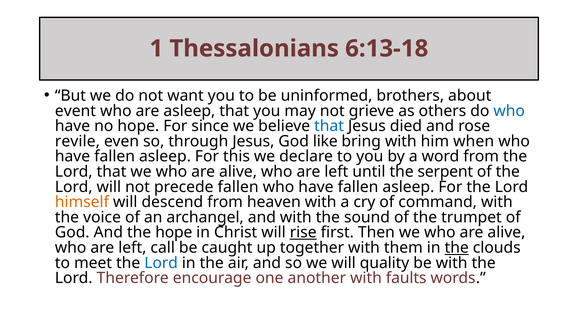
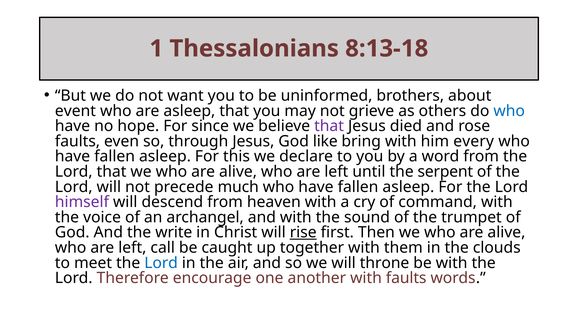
6:13-18: 6:13-18 -> 8:13-18 (387, 49)
that colour: blue -> purple (329, 126)
revile: revile -> faults (77, 141)
when: when -> every (474, 141)
precede fallen: fallen -> much (238, 187)
himself colour: orange -> purple (82, 202)
the hope: hope -> write (174, 233)
the underline: present -> none (457, 248)
quality: quality -> throne (385, 263)
